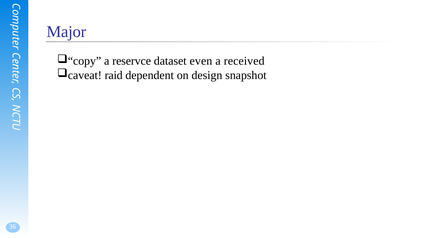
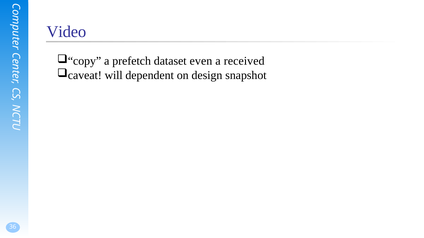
Major: Major -> Video (66, 32)
reservce: reservce -> prefetch (132, 61)
raid: raid -> will (114, 75)
